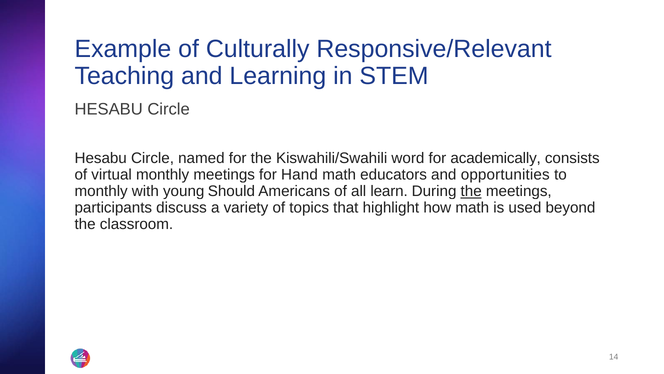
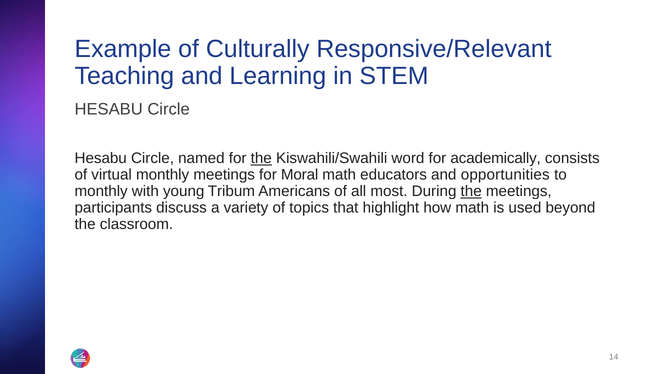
the underline: none -> present (261, 158)
Hand: Hand -> Moral (300, 175)
Should: Should -> Tribum (231, 191)
learn: learn -> most (389, 191)
